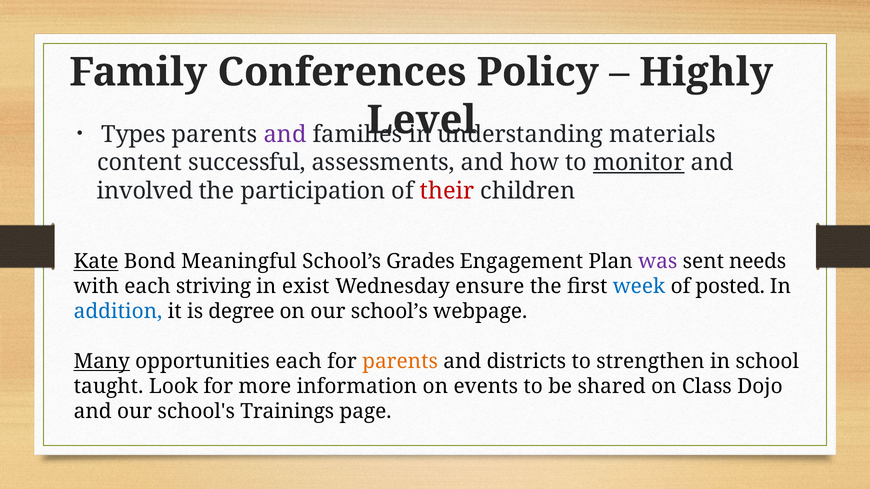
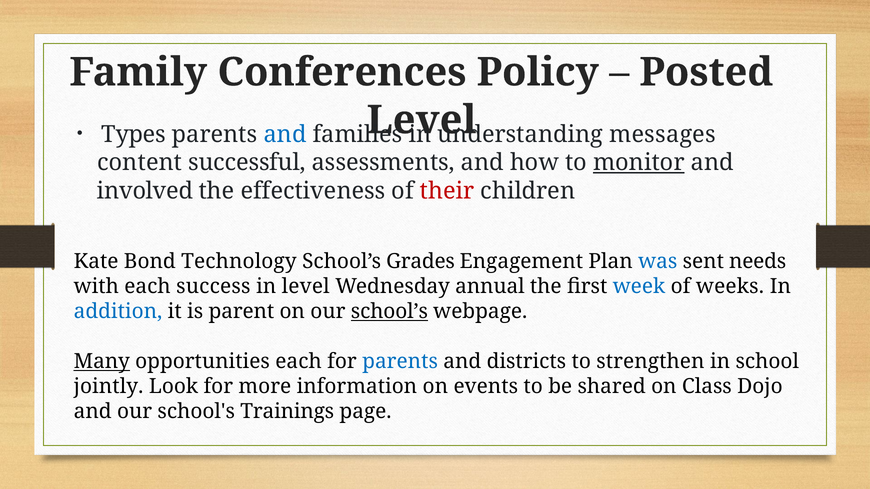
Highly: Highly -> Posted (706, 72)
and colour: purple -> blue (285, 135)
materials: materials -> messages (663, 135)
participation: participation -> effectiveness (313, 191)
Kate underline: present -> none (96, 262)
Meaningful: Meaningful -> Technology (239, 262)
was colour: purple -> blue (658, 262)
striving: striving -> success (213, 287)
in exist: exist -> level (306, 287)
ensure: ensure -> annual (490, 287)
posted: posted -> weeks (730, 287)
degree: degree -> parent (241, 312)
school’s underline: none -> present (389, 312)
parents colour: orange -> blue (400, 362)
taught: taught -> jointly (109, 387)
